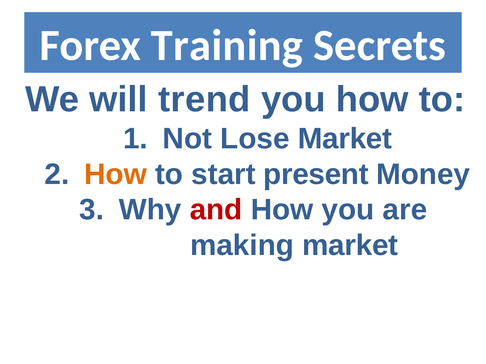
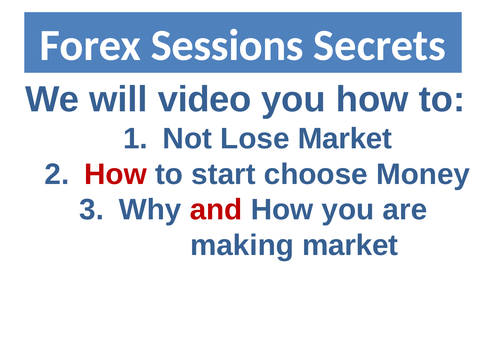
Training: Training -> Sessions (227, 46)
trend: trend -> video (205, 100)
How colour: orange -> red (115, 175)
present: present -> choose (316, 175)
